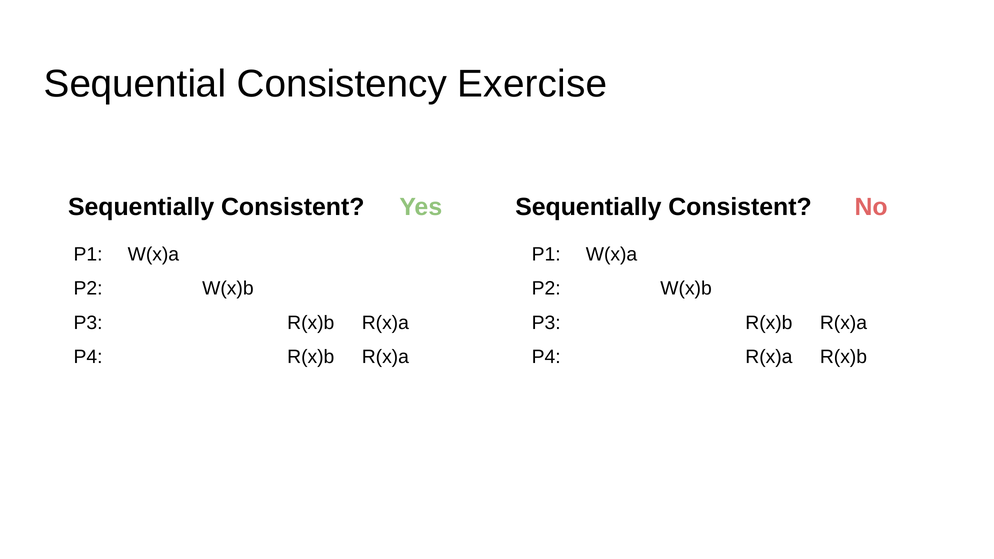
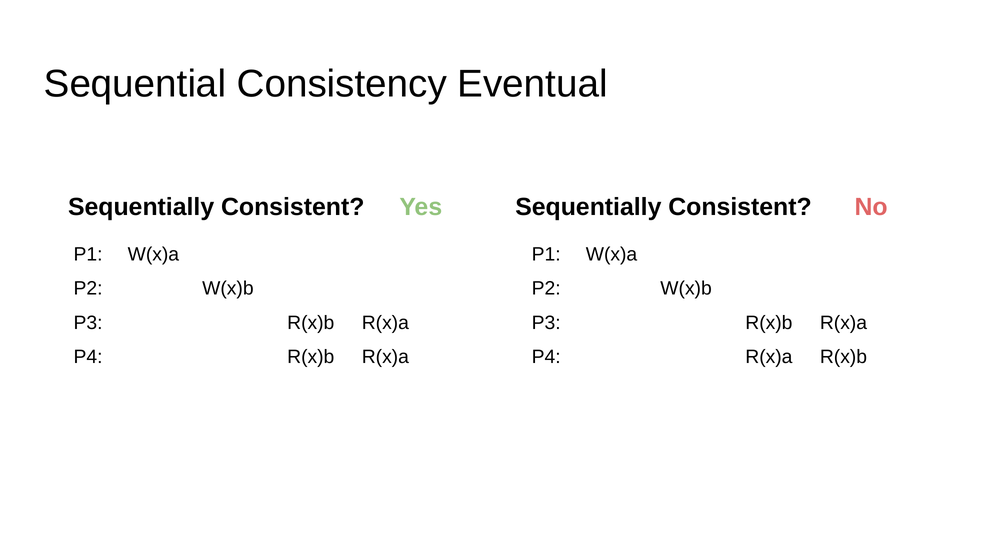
Exercise: Exercise -> Eventual (533, 84)
